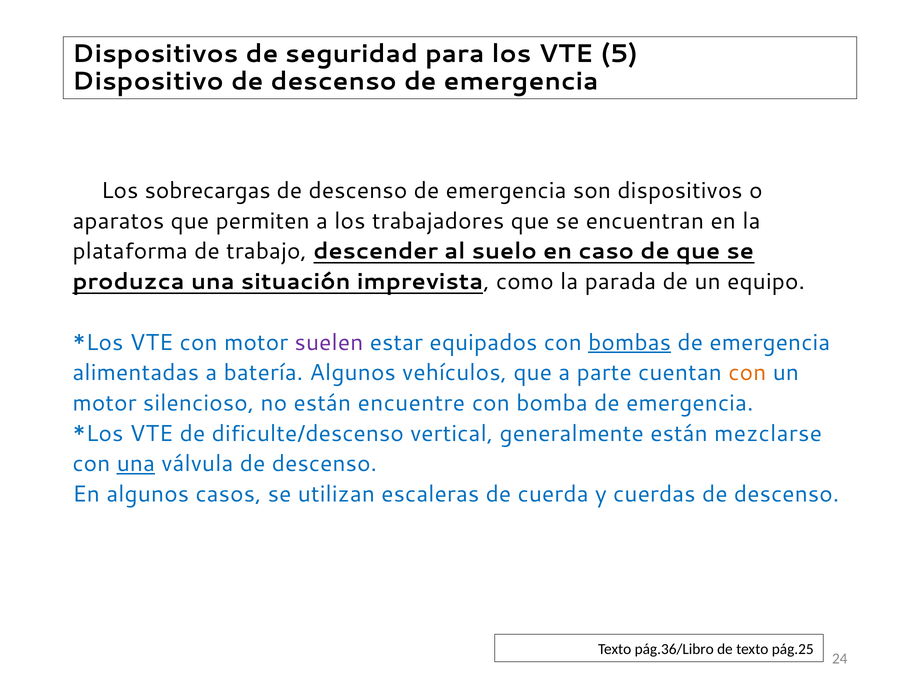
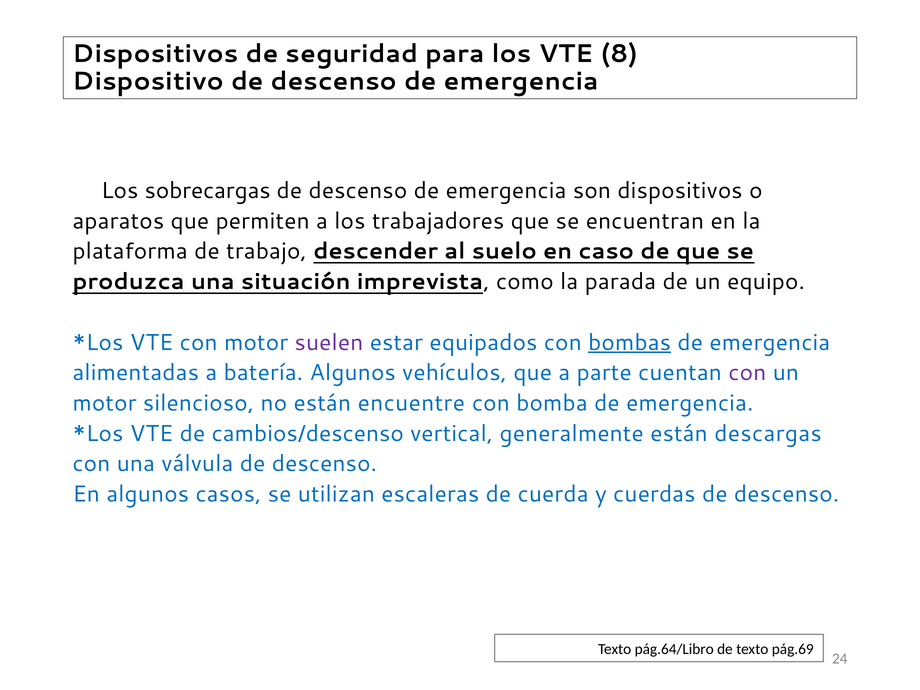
5: 5 -> 8 (619, 54)
con colour: orange -> purple (747, 373)
dificulte/descenso: dificulte/descenso -> cambios/descenso (308, 434)
mezclarse: mezclarse -> descargas (768, 434)
una underline: present -> none (136, 464)
pág.36/Libro: pág.36/Libro -> pág.64/Libro (674, 649)
pág.25: pág.25 -> pág.69 (793, 649)
